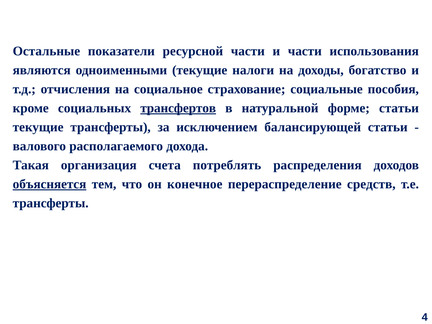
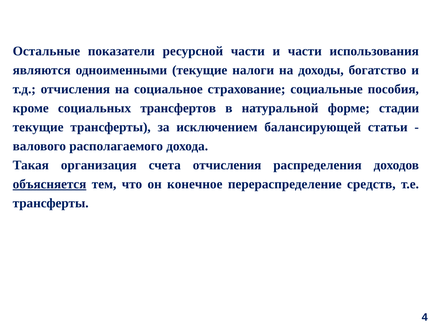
трансфертов underline: present -> none (178, 108)
форме статьи: статьи -> стадии (399, 108)
счета потреблять: потреблять -> отчисления (227, 165)
